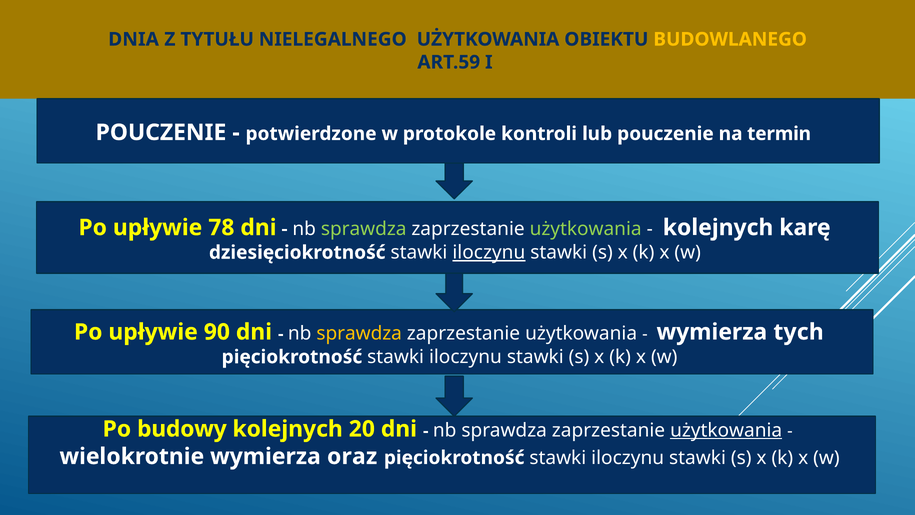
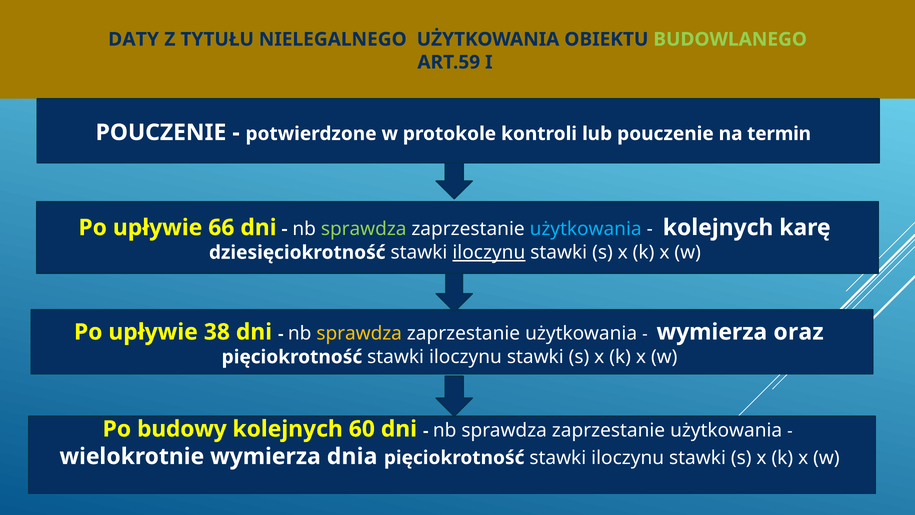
DNIA: DNIA -> DATY (134, 39)
BUDOWLANEGO colour: yellow -> light green (730, 39)
78: 78 -> 66 (221, 227)
użytkowania colour: light green -> light blue (586, 229)
90: 90 -> 38 (217, 332)
tych: tych -> oraz (799, 332)
20: 20 -> 60 (362, 429)
użytkowania underline: present -> none (726, 430)
oraz: oraz -> dnia (352, 456)
